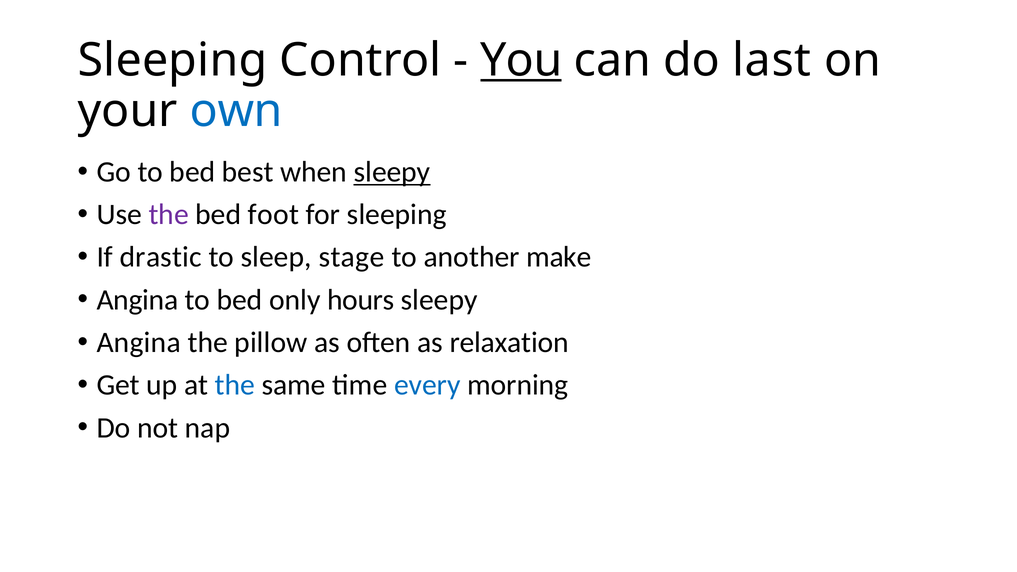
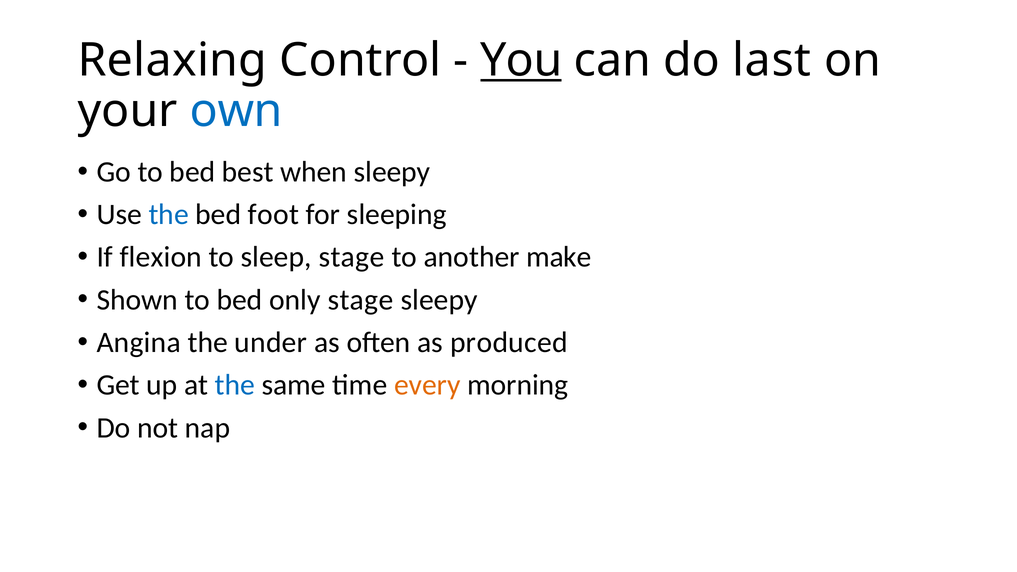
Sleeping: Sleeping -> Relaxing (172, 60)
sleepy underline: present -> none (392, 172)
the colour: purple -> blue (169, 215)
drastic: drastic -> flexion (161, 257)
Angina: Angina -> Shown (137, 300)
only hours: hours -> stage (360, 300)
pillow: pillow -> under (271, 343)
relaxation: relaxation -> produced (509, 343)
every colour: blue -> orange (427, 385)
